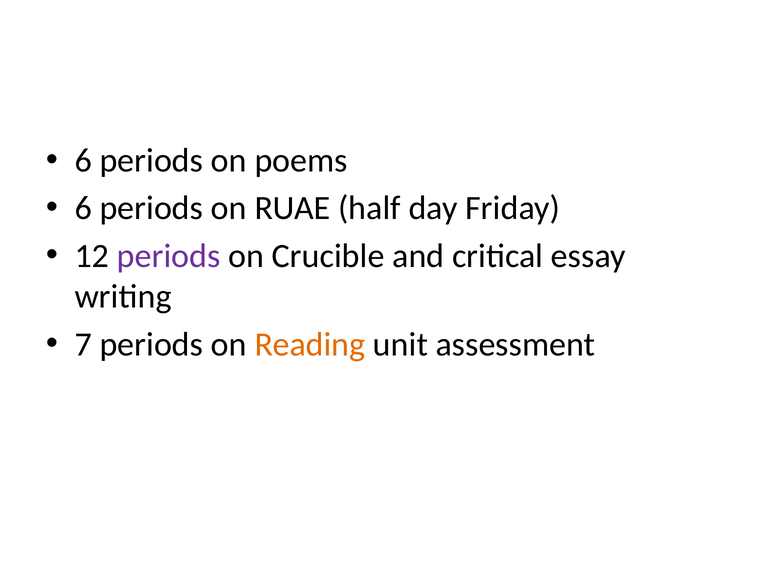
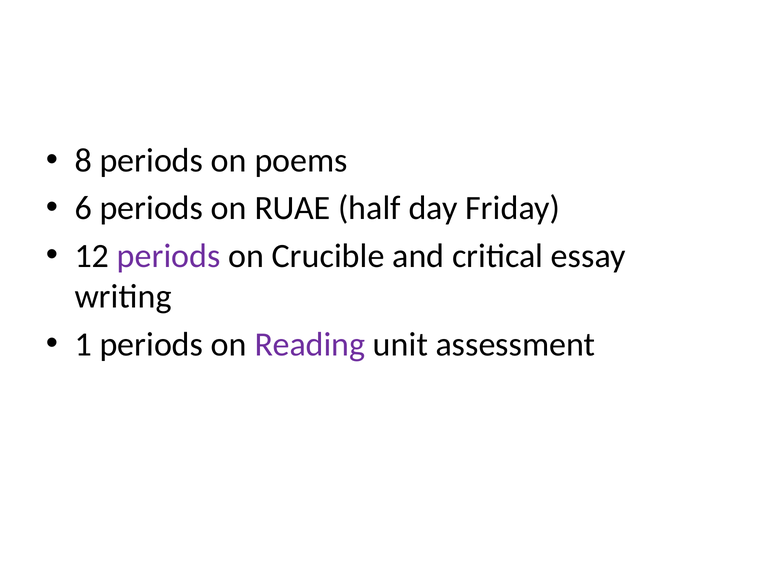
6: 6 -> 8 (83, 161)
7: 7 -> 1 (83, 345)
Reading colour: orange -> purple (310, 345)
